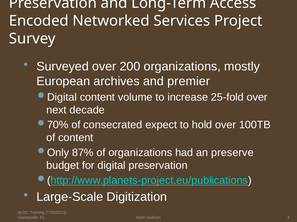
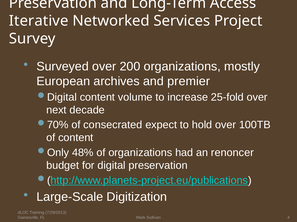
Encoded: Encoded -> Iterative (39, 21)
87%: 87% -> 48% (83, 153)
preserve: preserve -> renoncer (232, 153)
